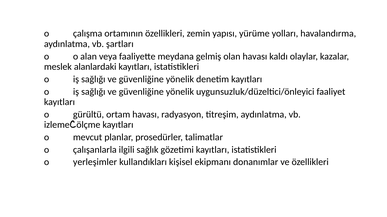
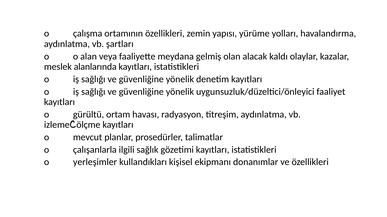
olan havası: havası -> alacak (255, 57)
alanlardaki: alanlardaki -> alanlarında (95, 67)
